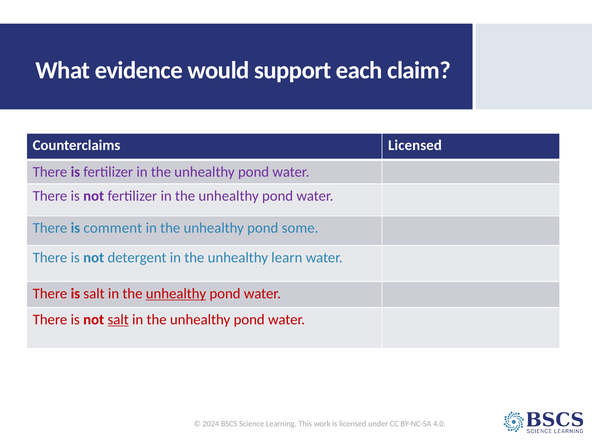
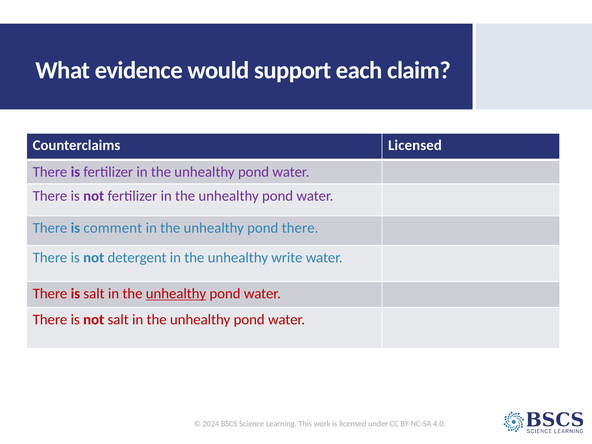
pond some: some -> there (300, 228)
learn: learn -> write (287, 258)
salt underline: present -> none (118, 320)
